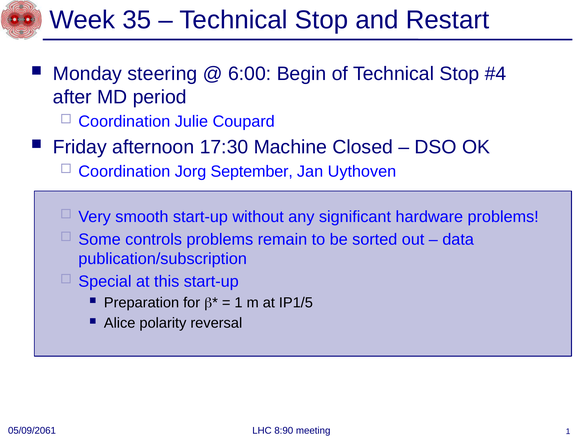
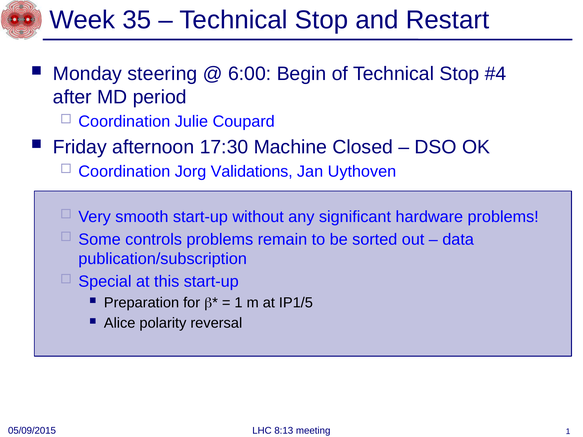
September: September -> Validations (252, 171)
05/09/2061: 05/09/2061 -> 05/09/2015 (32, 431)
8:90: 8:90 -> 8:13 (284, 431)
